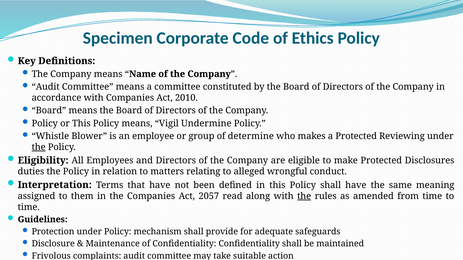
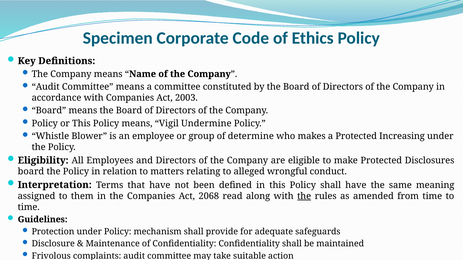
2010: 2010 -> 2003 (186, 98)
Reviewing: Reviewing -> Increasing (402, 136)
the underline: present -> none (39, 147)
duties: duties -> board (31, 172)
2057: 2057 -> 2068 (209, 196)
